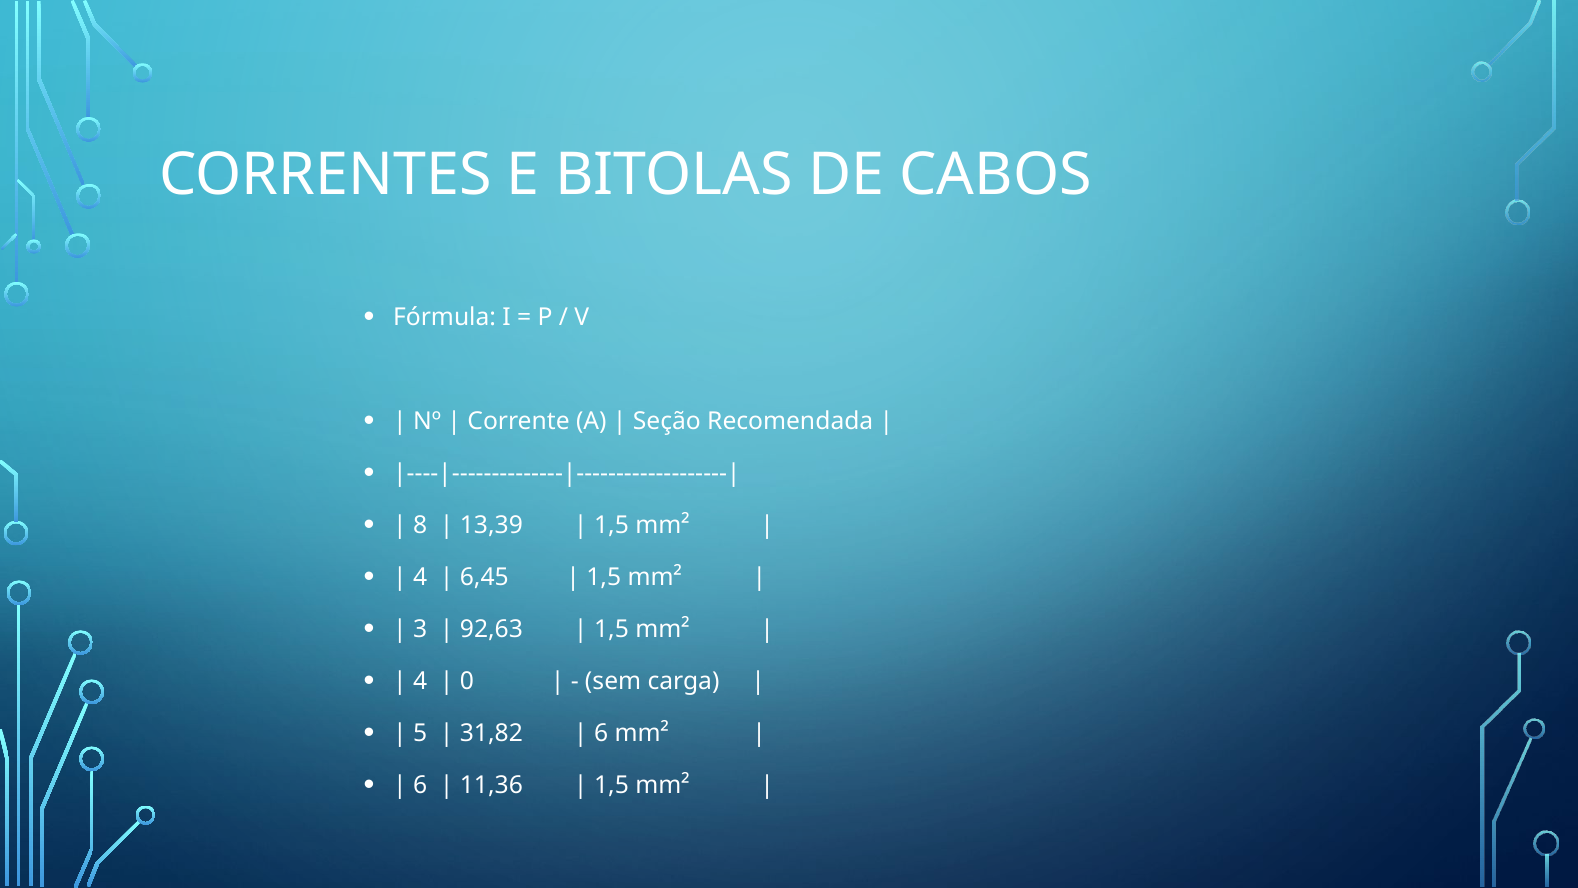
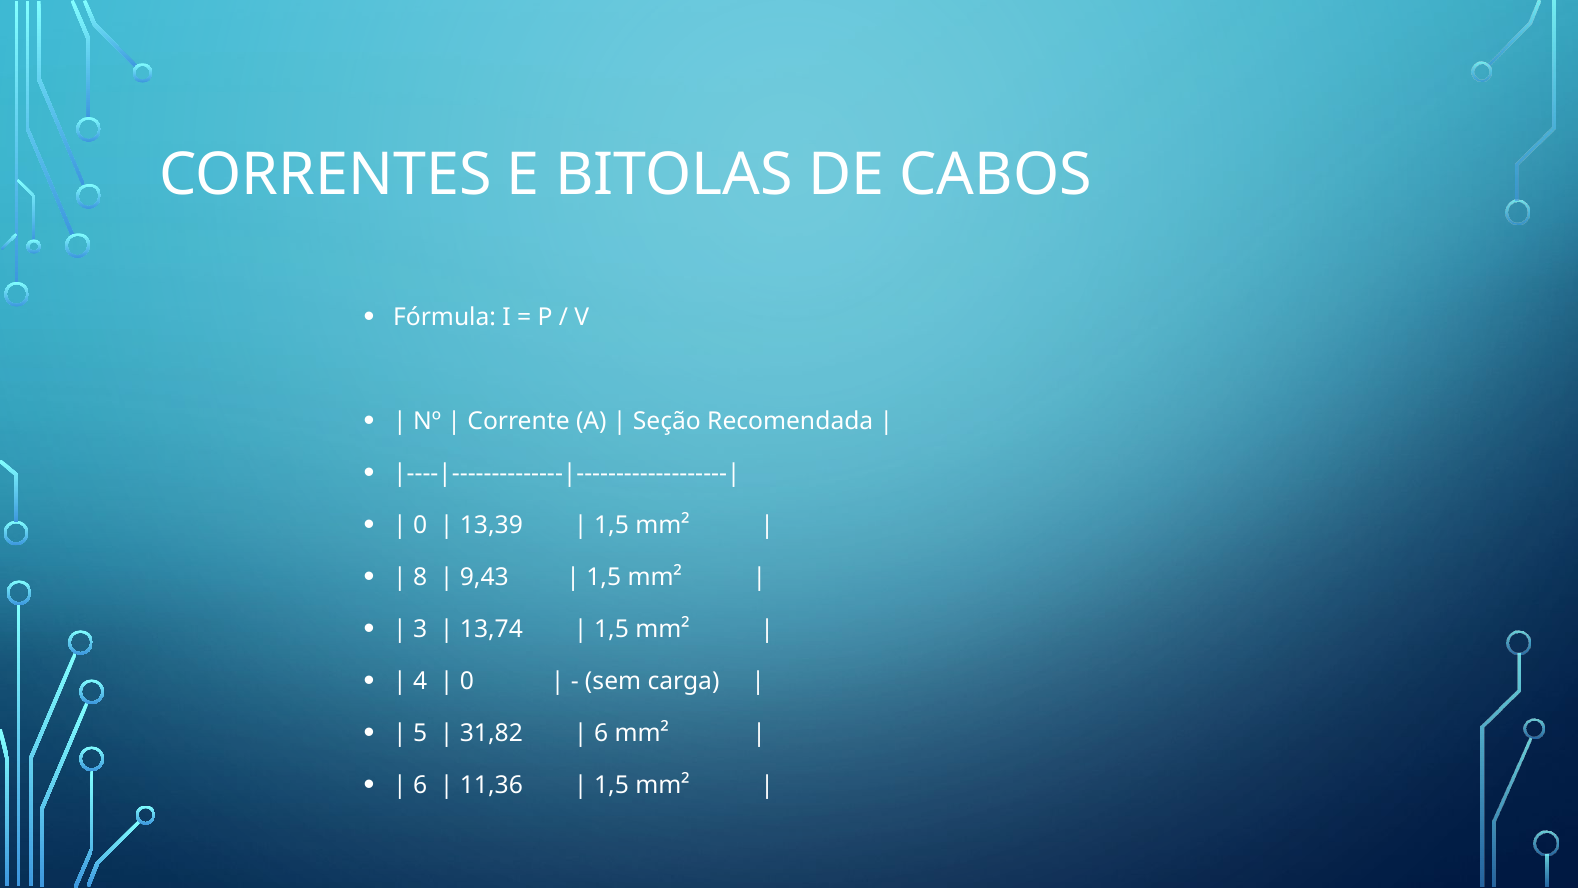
8: 8 -> 0 (420, 525)
4: 4 -> 8 (420, 577)
6,45: 6,45 -> 9,43 (484, 577)
92,63: 92,63 -> 13,74 (491, 629)
